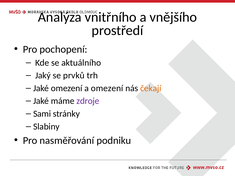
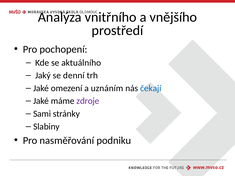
prvků: prvků -> denní (74, 76)
a omezení: omezení -> uznáním (107, 88)
čekají colour: orange -> blue (151, 88)
